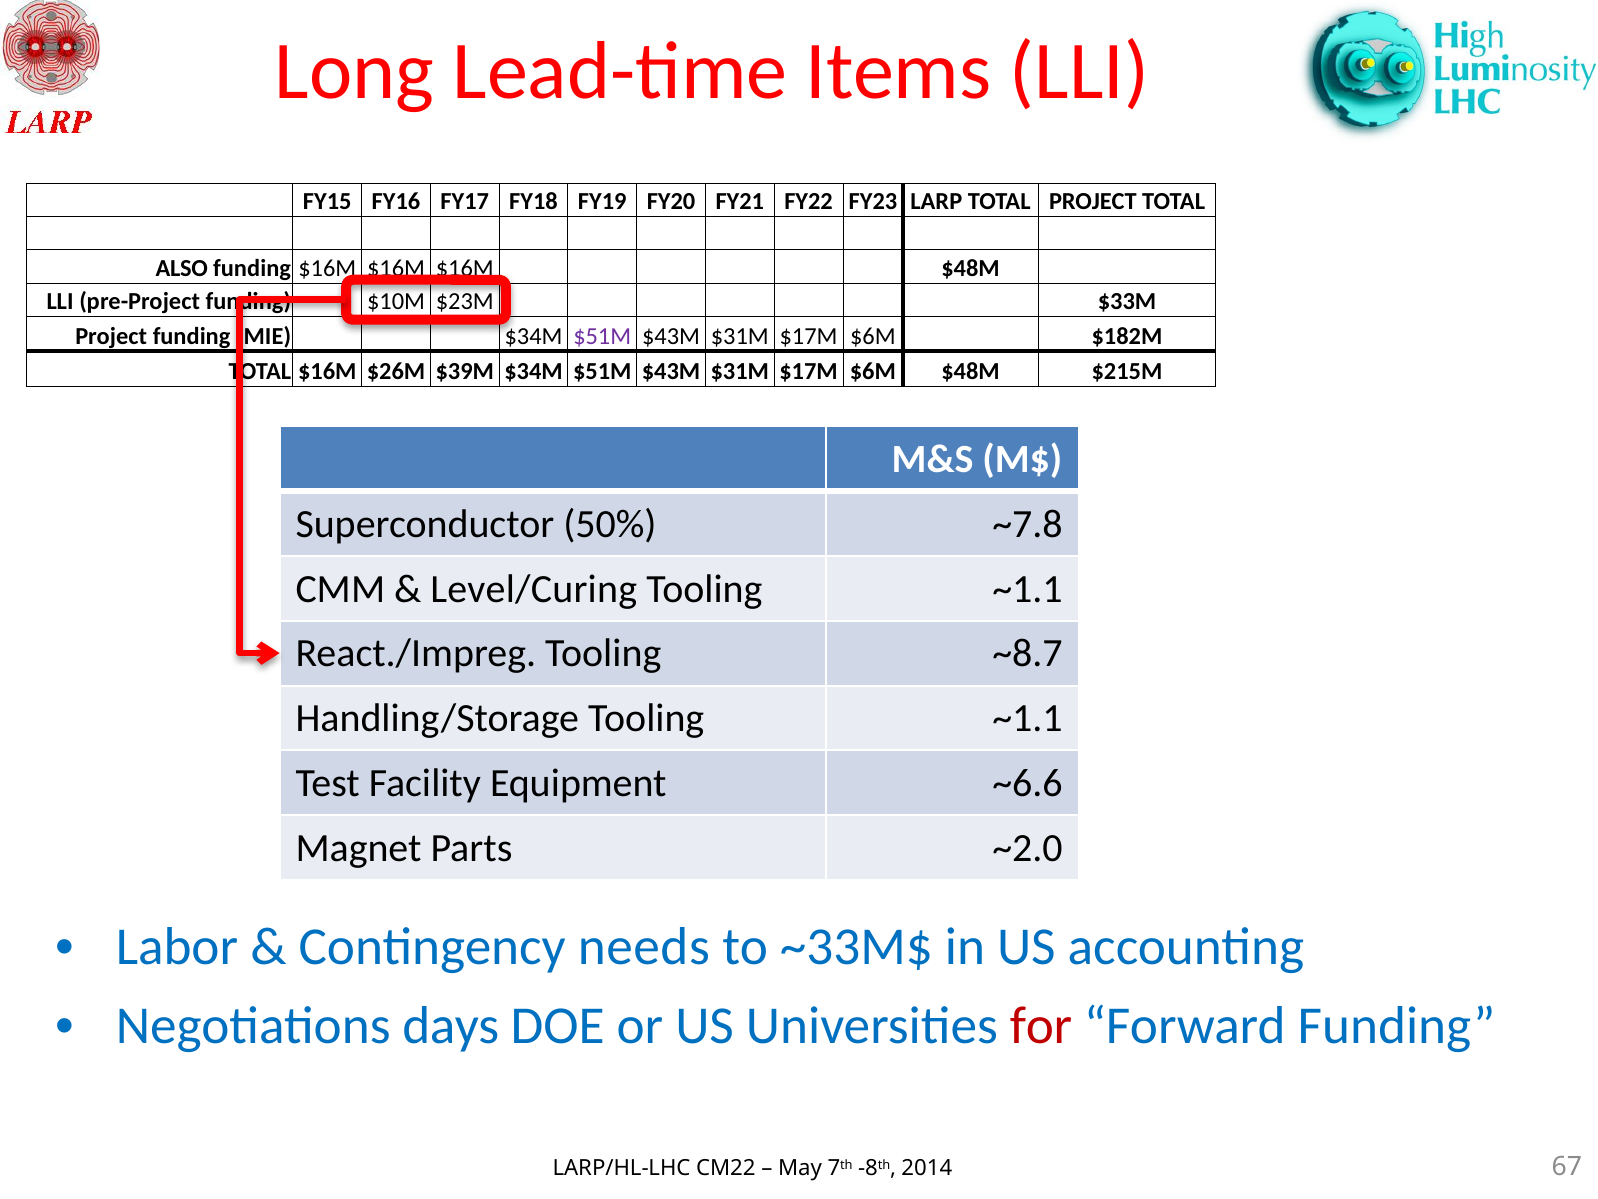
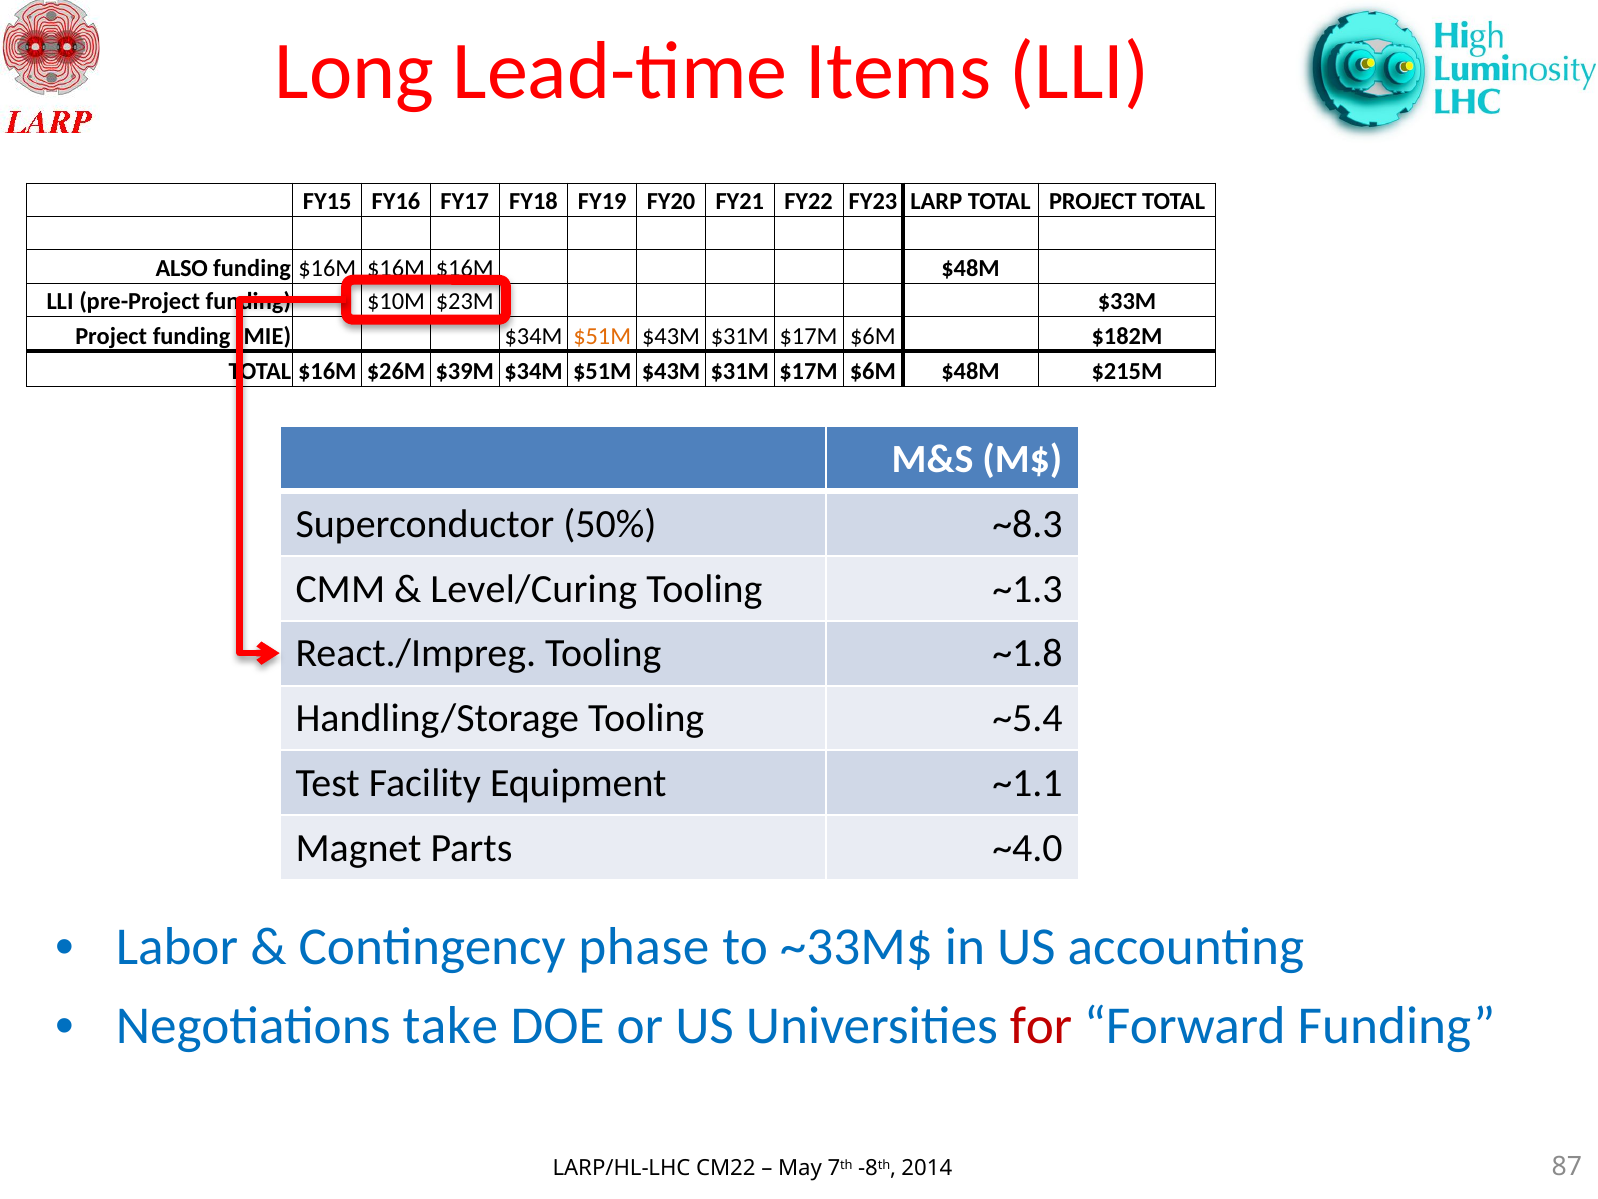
$51M colour: purple -> orange (602, 336)
~7.8: ~7.8 -> ~8.3 (1027, 524)
~1.1: ~1.1 -> ~1.3 (1027, 589)
~8.7: ~8.7 -> ~1.8 (1027, 653)
Handling/Storage Tooling ~1.1: ~1.1 -> ~5.4 (1027, 718)
~6.6: ~6.6 -> ~1.1 (1027, 783)
~2.0: ~2.0 -> ~4.0 (1027, 848)
needs: needs -> phase (644, 946)
days: days -> take (450, 1026)
67: 67 -> 87 (1567, 1166)
